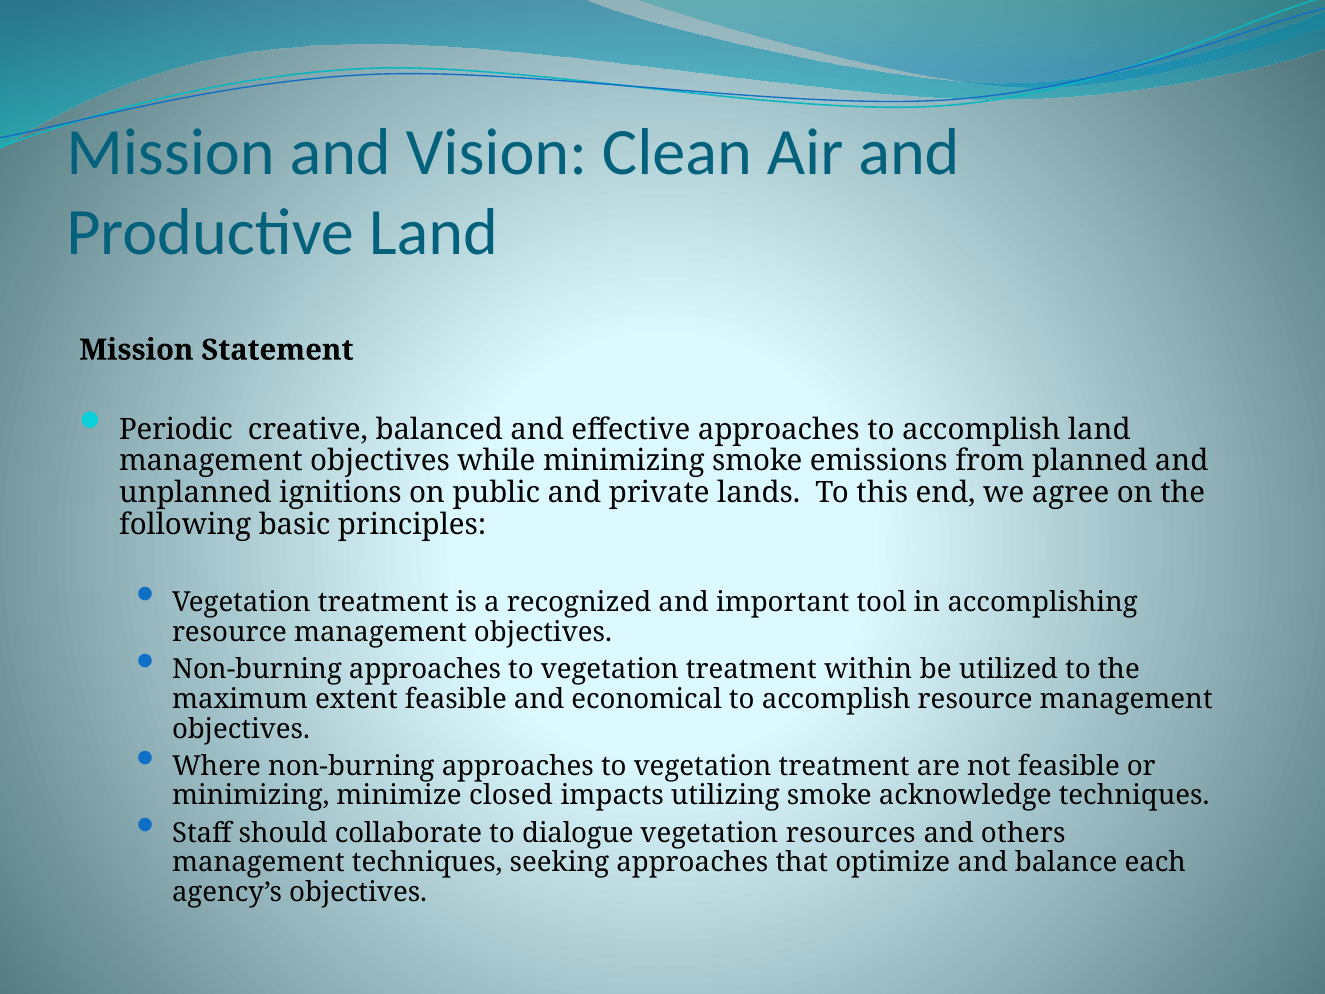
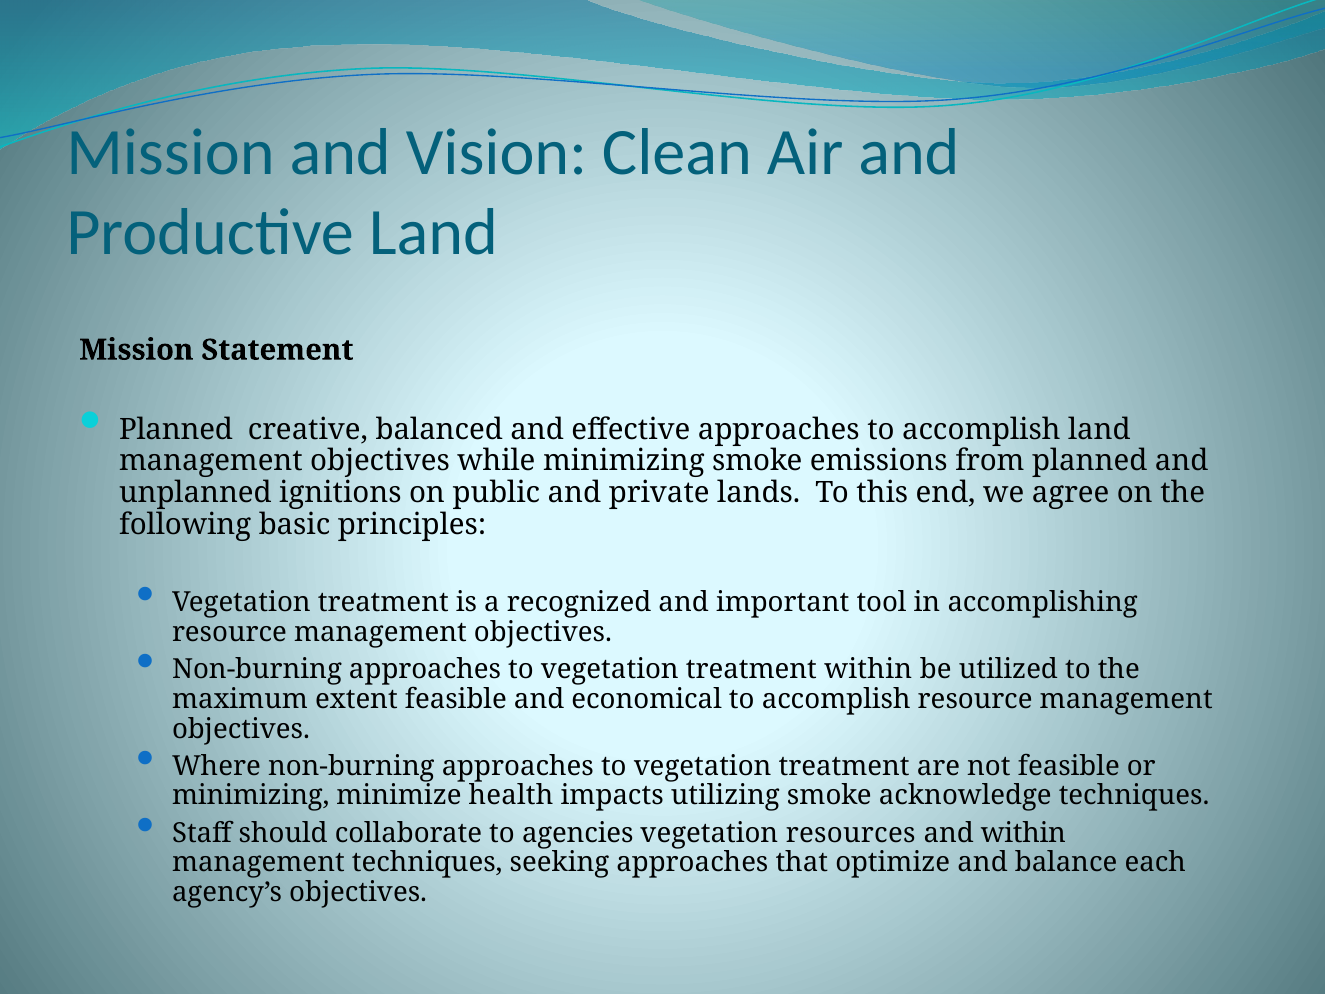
Periodic: Periodic -> Planned (176, 429)
closed: closed -> health (511, 796)
dialogue: dialogue -> agencies (578, 833)
and others: others -> within (1023, 833)
